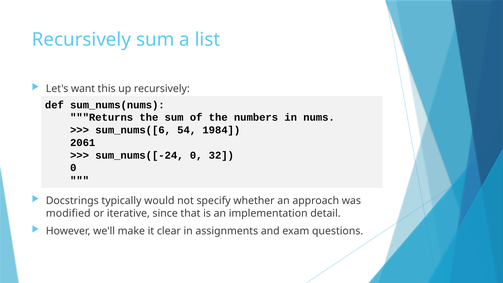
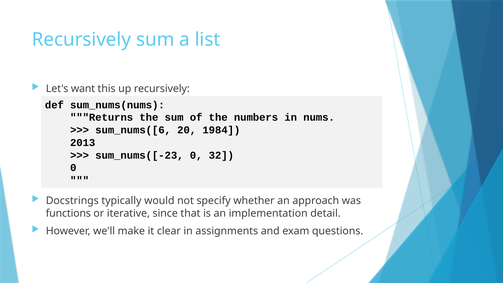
54: 54 -> 20 (187, 130)
2061: 2061 -> 2013 (83, 143)
sum_nums([-24: sum_nums([-24 -> sum_nums([-23 (139, 155)
modified: modified -> functions (68, 213)
